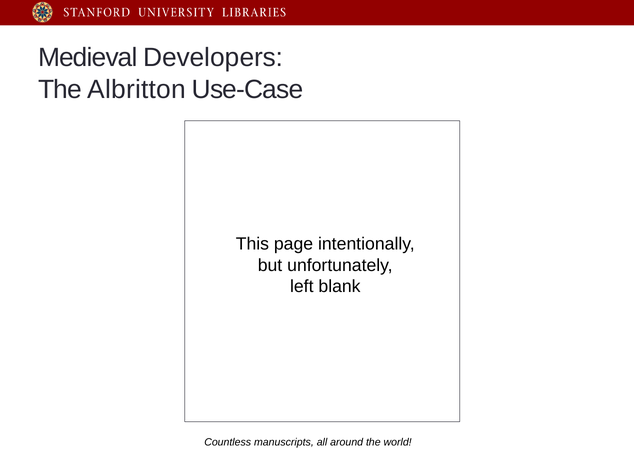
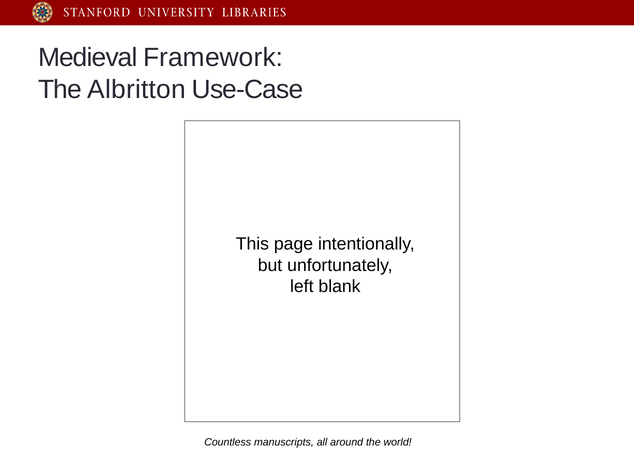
Developers: Developers -> Framework (213, 58)
